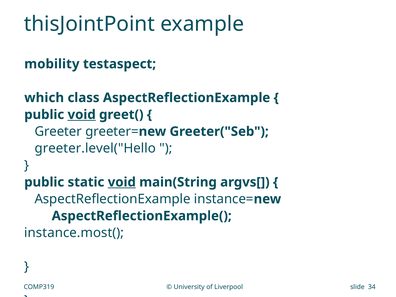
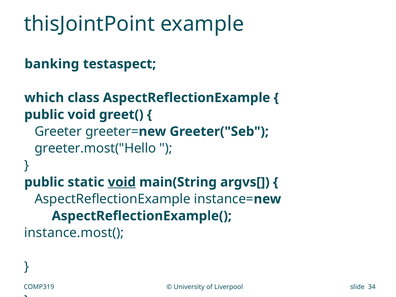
mobility: mobility -> banking (52, 64)
void underline: present -> none (82, 115)
greeter.level("Hello: greeter.level("Hello -> greeter.most("Hello (95, 148)
